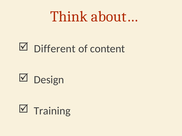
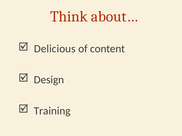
Different: Different -> Delicious (55, 49)
